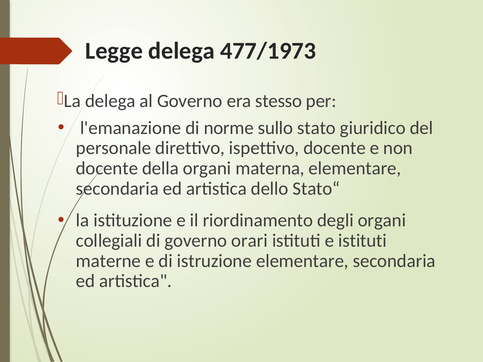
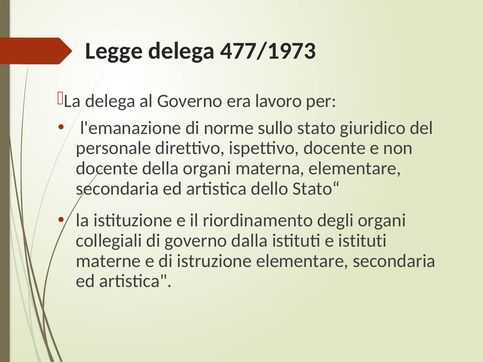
stesso: stesso -> lavoro (279, 101)
orari: orari -> dalla (250, 241)
